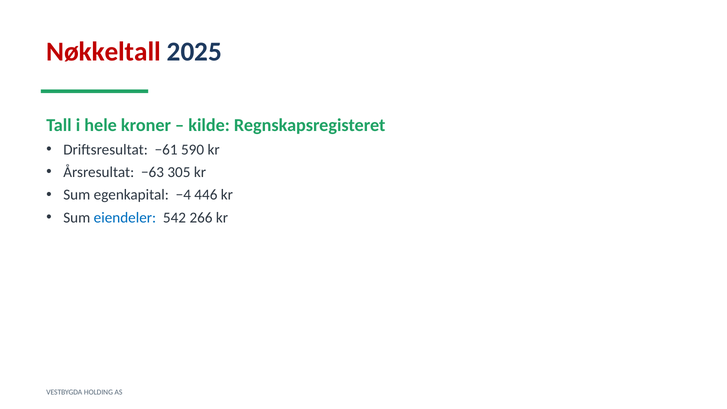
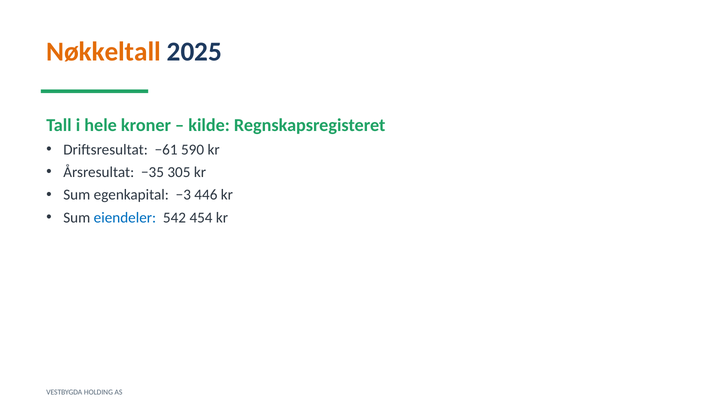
Nøkkeltall colour: red -> orange (104, 52)
−63: −63 -> −35 (153, 172)
−4: −4 -> −3 (183, 195)
266: 266 -> 454 (201, 218)
